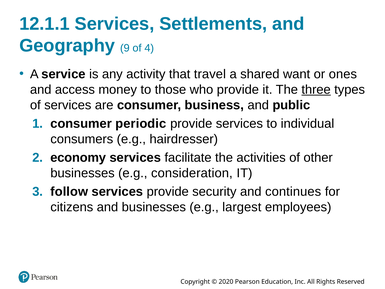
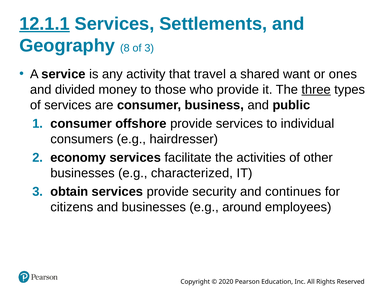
12.1.1 underline: none -> present (44, 24)
9: 9 -> 8 (125, 48)
of 4: 4 -> 3 (149, 48)
access: access -> divided (75, 90)
periodic: periodic -> offshore (141, 124)
consideration: consideration -> characterized (192, 173)
follow: follow -> obtain (69, 192)
largest: largest -> around (242, 207)
